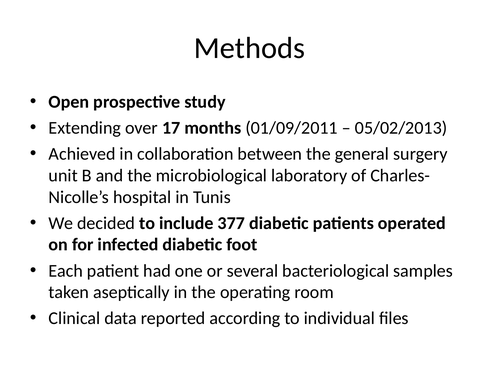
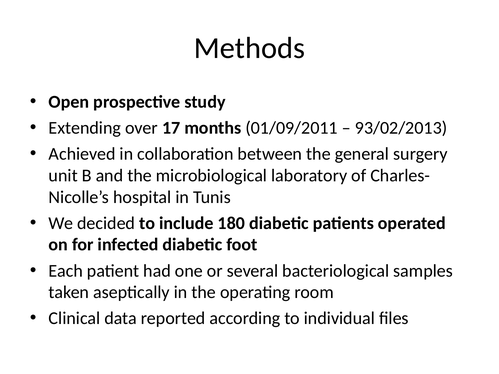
05/02/2013: 05/02/2013 -> 93/02/2013 (401, 128)
377: 377 -> 180 (231, 223)
